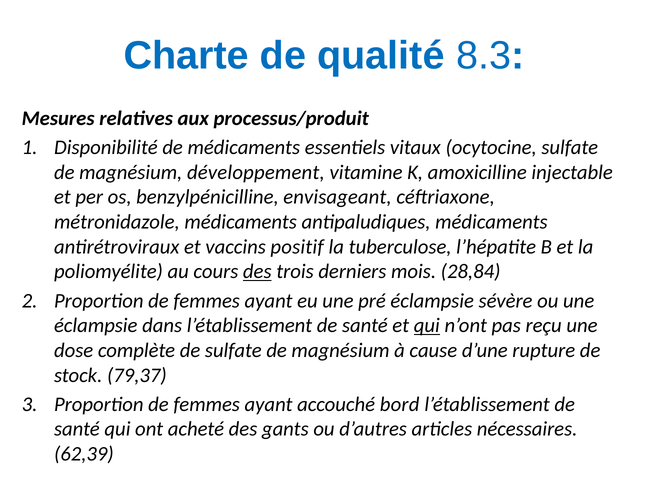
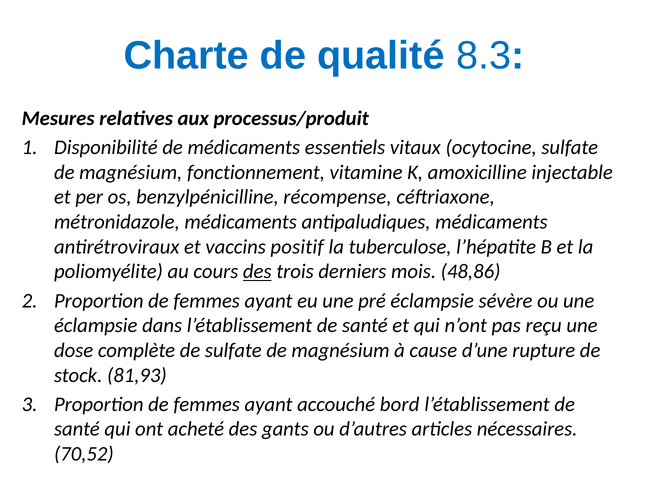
développement: développement -> fonctionnement (256, 172)
envisageant: envisageant -> récompense (337, 197)
28,84: 28,84 -> 48,86 (471, 272)
qui underline: present -> none (427, 326)
79,37: 79,37 -> 81,93 (137, 375)
62,39: 62,39 -> 70,52 (84, 454)
